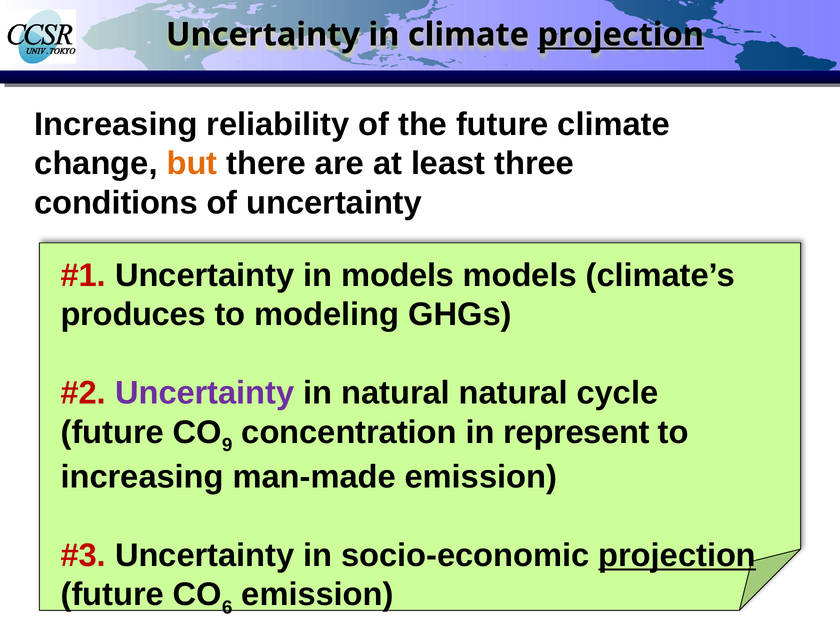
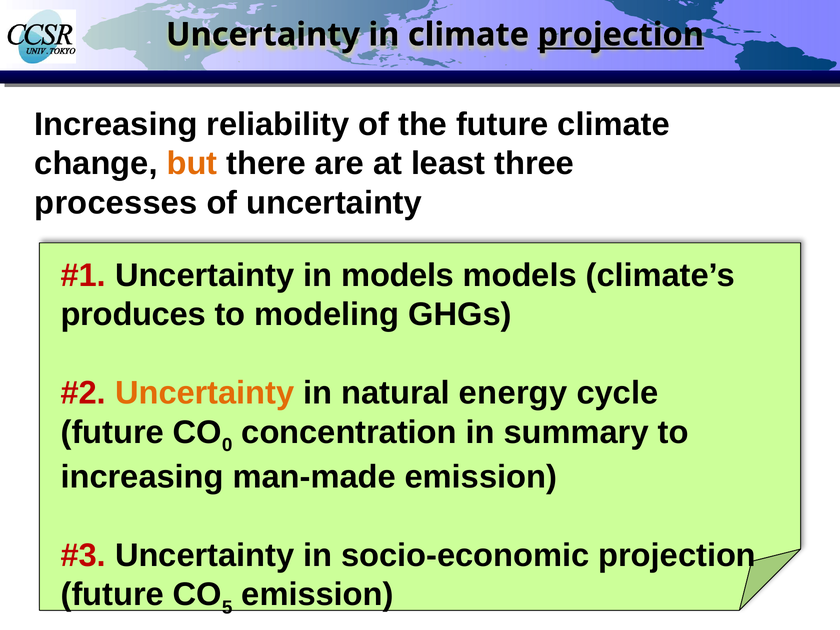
conditions: conditions -> processes (116, 203)
Uncertainty colour: purple -> orange (205, 393)
natural natural: natural -> energy (513, 393)
9: 9 -> 0 (227, 445)
represent: represent -> summary (576, 432)
projection underline: present -> none (677, 555)
6: 6 -> 5 (227, 607)
